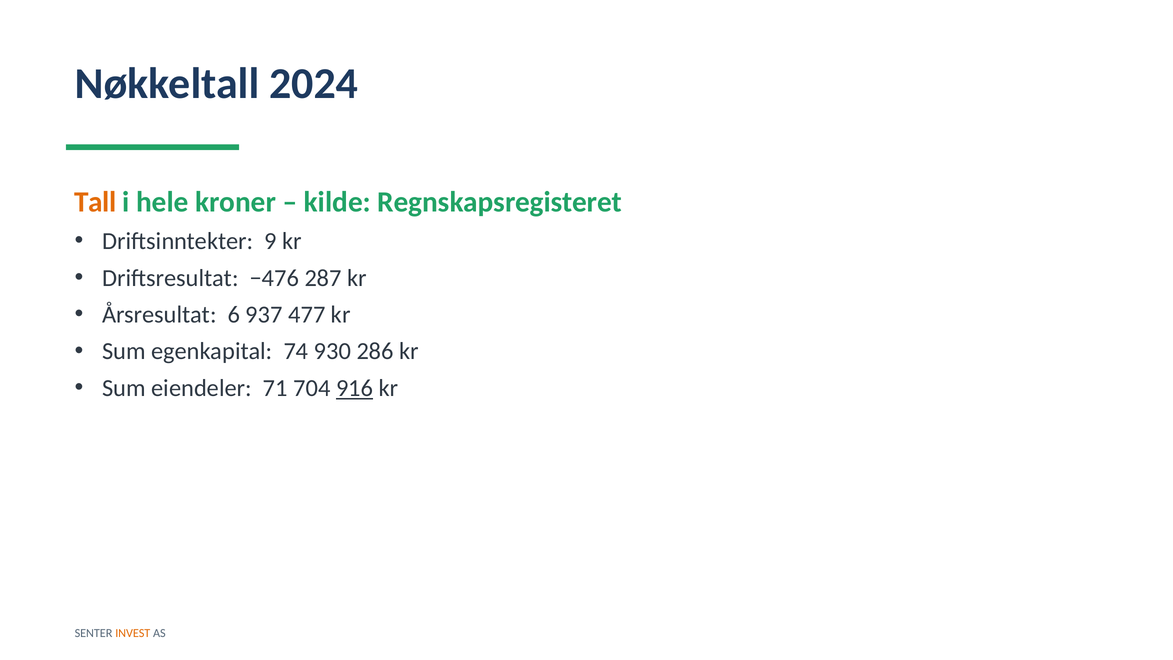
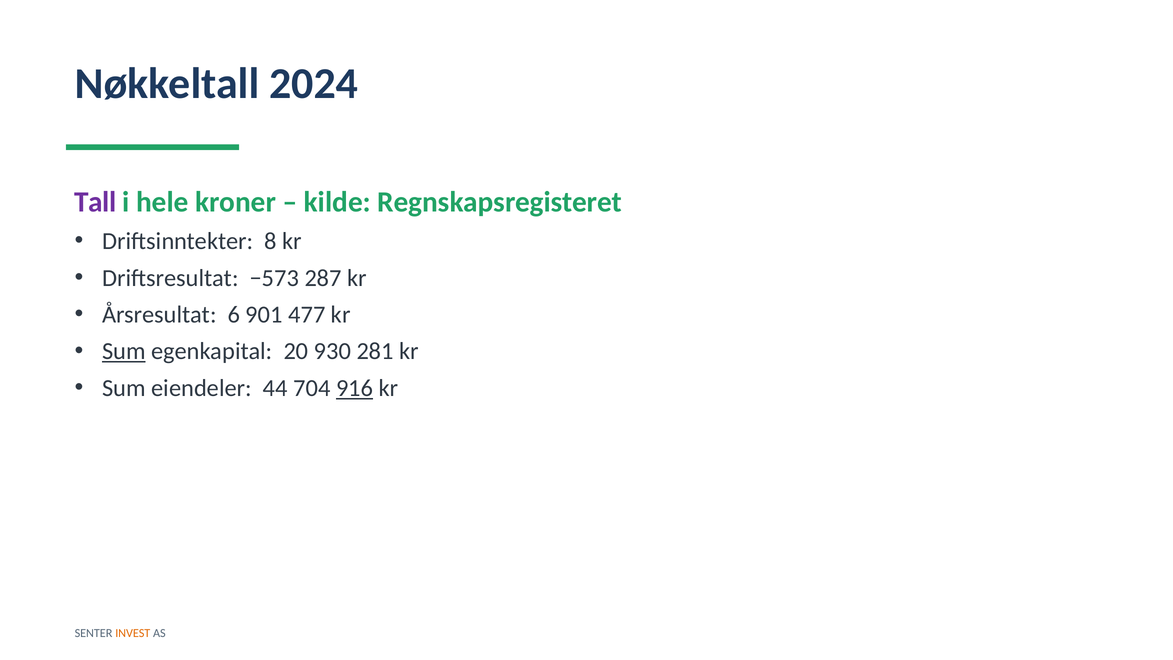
Tall colour: orange -> purple (95, 202)
9: 9 -> 8 (271, 241)
−476: −476 -> −573 (274, 278)
937: 937 -> 901 (264, 315)
Sum underline: none -> present (124, 351)
74: 74 -> 20 (296, 351)
286: 286 -> 281 (375, 351)
71: 71 -> 44 (275, 388)
